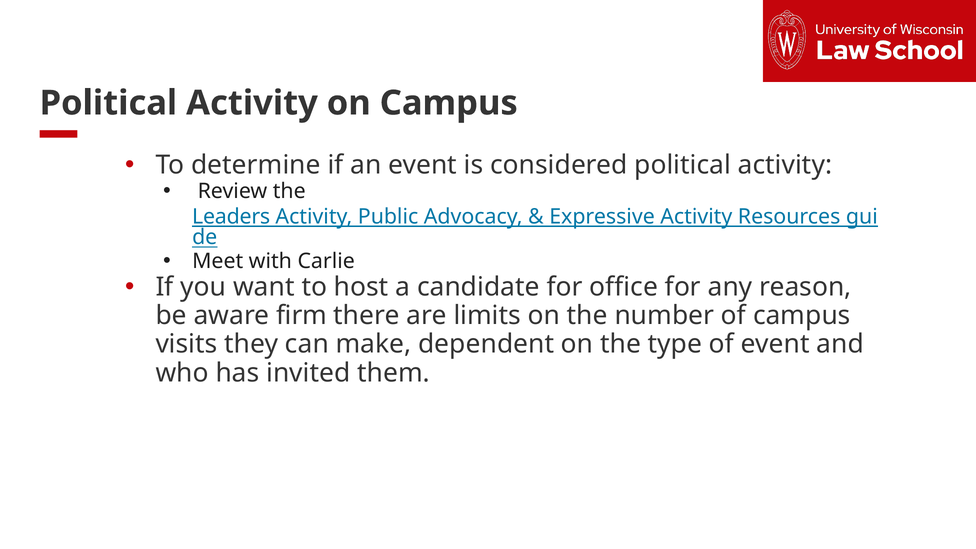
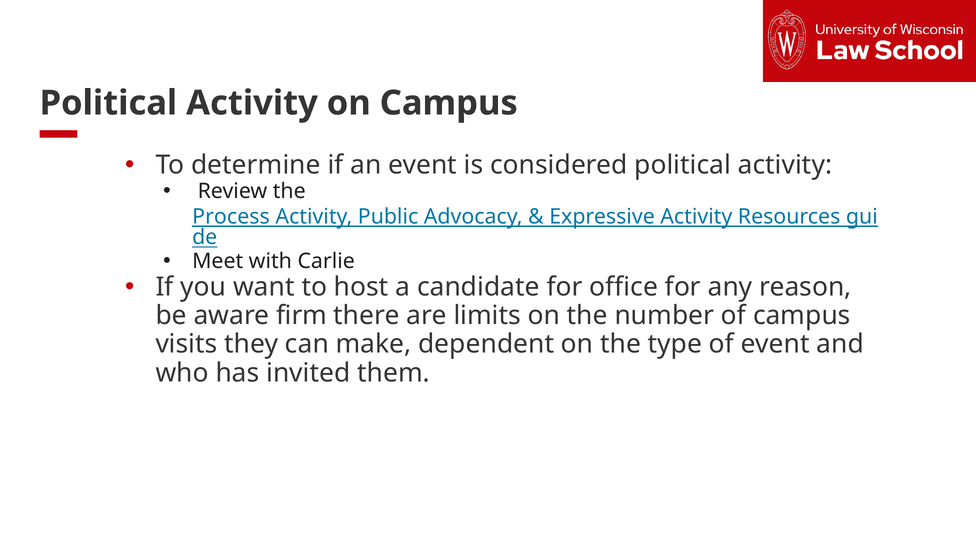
Leaders: Leaders -> Process (231, 217)
